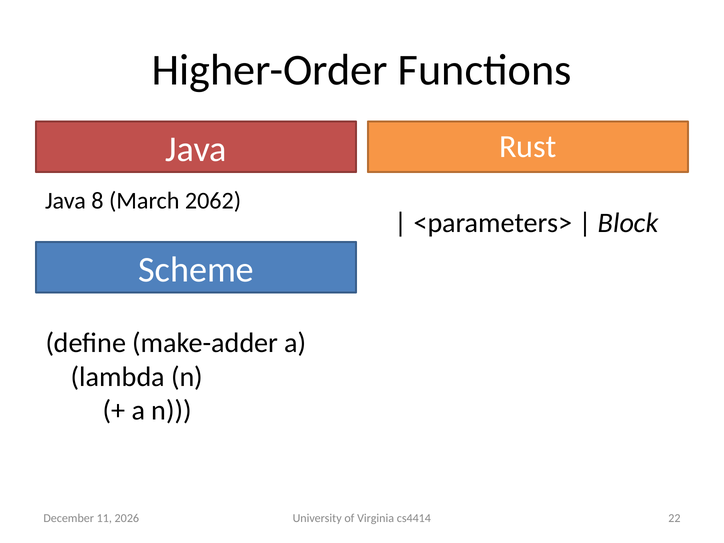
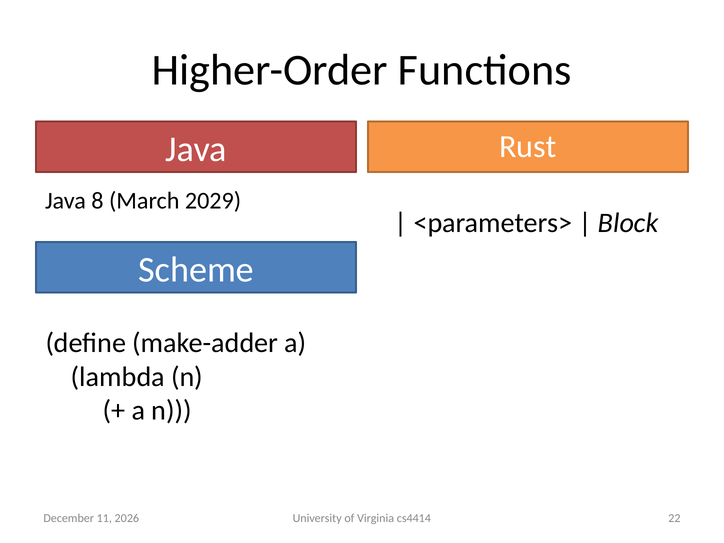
2062: 2062 -> 2029 (213, 201)
